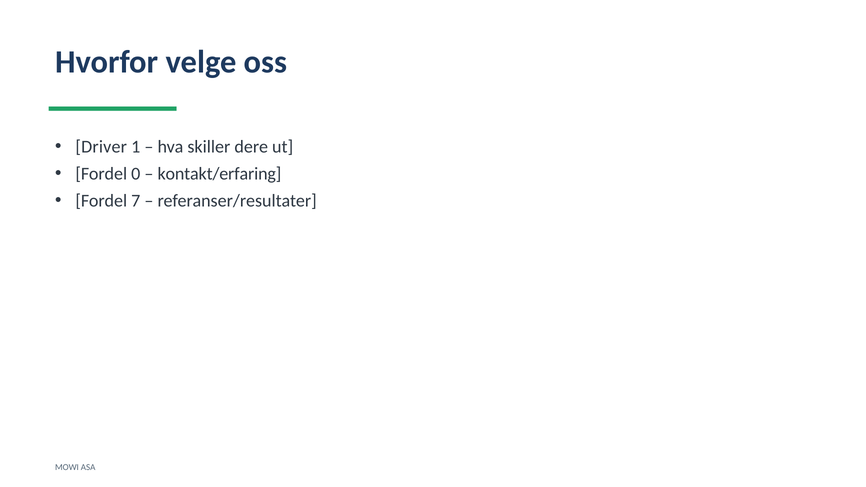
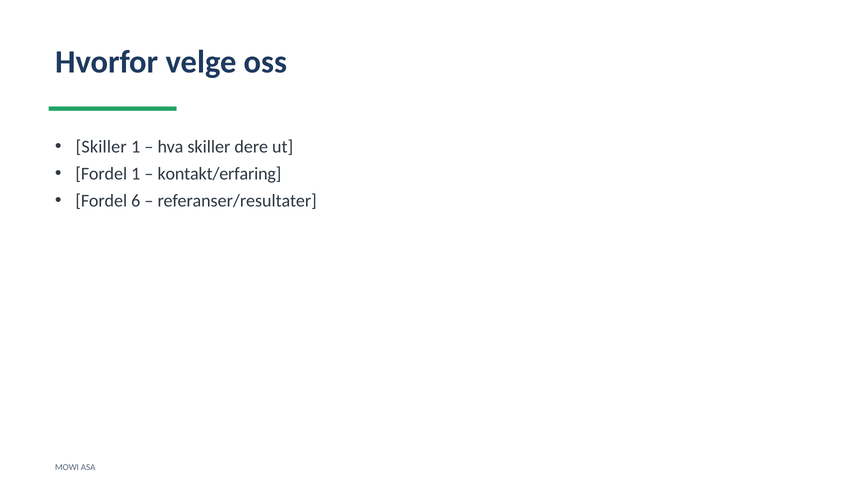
Driver: Driver -> Skiller (101, 147)
Fordel 0: 0 -> 1 (136, 174)
7: 7 -> 6 (136, 201)
